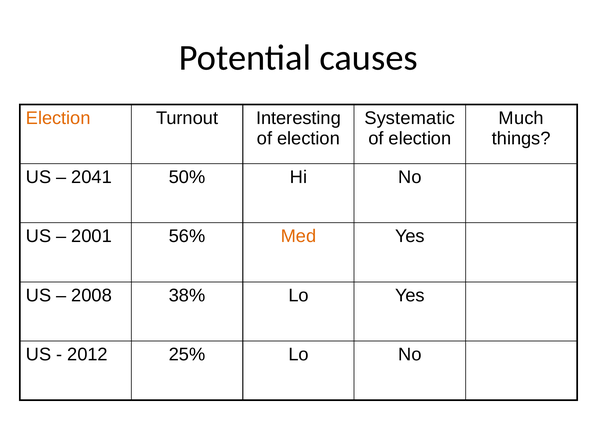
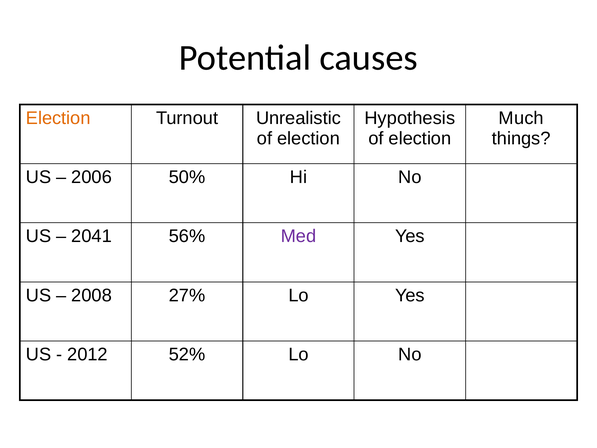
Interesting: Interesting -> Unrealistic (298, 118)
Systematic: Systematic -> Hypothesis (410, 118)
2041: 2041 -> 2006 (92, 177)
2001: 2001 -> 2041 (92, 236)
Med colour: orange -> purple (299, 236)
38%: 38% -> 27% (187, 295)
25%: 25% -> 52% (187, 354)
